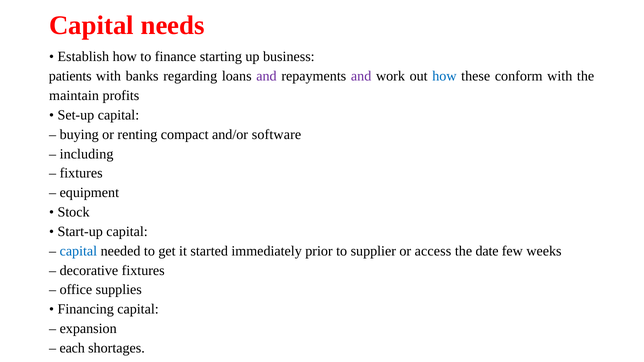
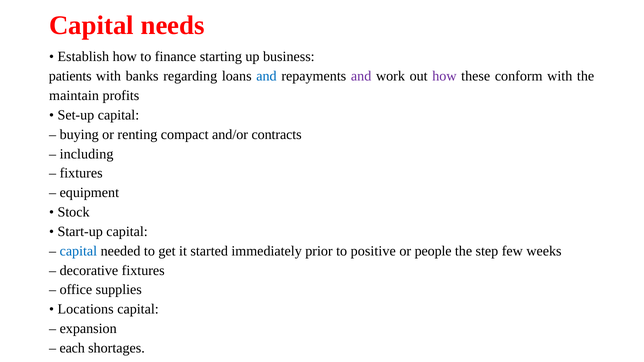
and colour: purple -> blue (266, 76)
how colour: blue -> purple (444, 76)
software: software -> contracts (277, 135)
supplier: supplier -> positive (373, 251)
access: access -> people (433, 251)
date: date -> step (487, 251)
Financing: Financing -> Locations (86, 309)
